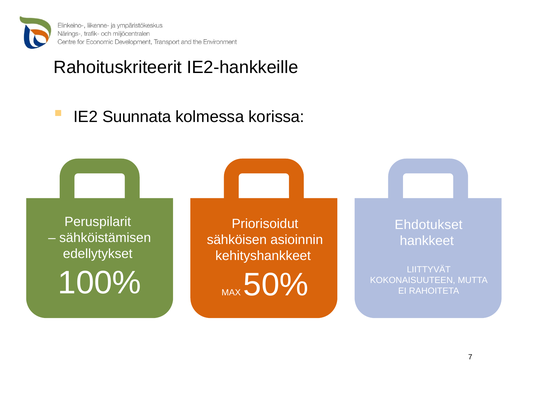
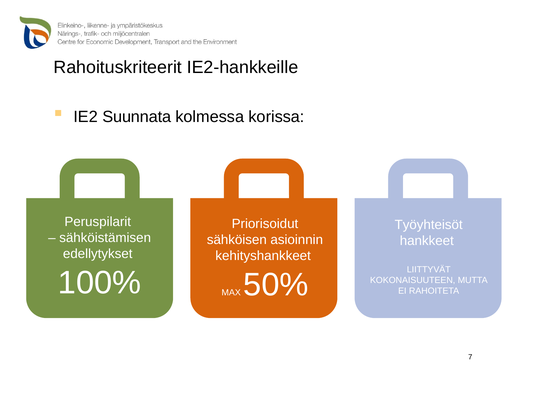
Ehdotukset: Ehdotukset -> Työyhteisöt (429, 225)
